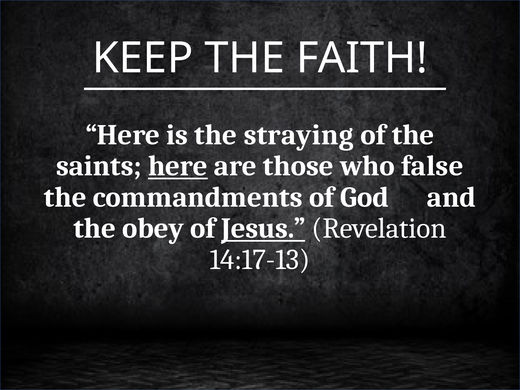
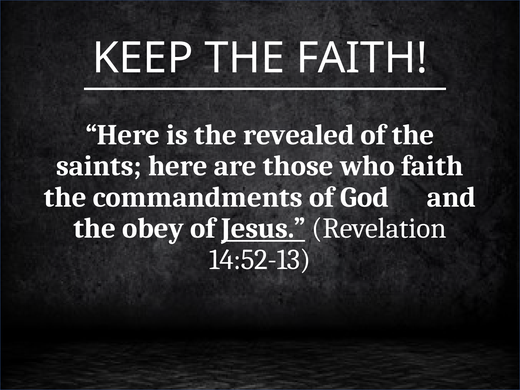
straying: straying -> revealed (299, 135)
here underline: present -> none (178, 166)
who false: false -> faith (432, 166)
14:17-13: 14:17-13 -> 14:52-13 (260, 260)
